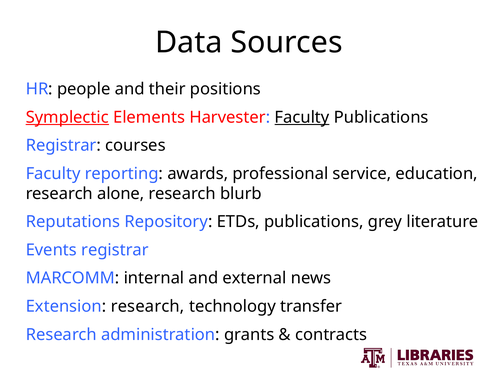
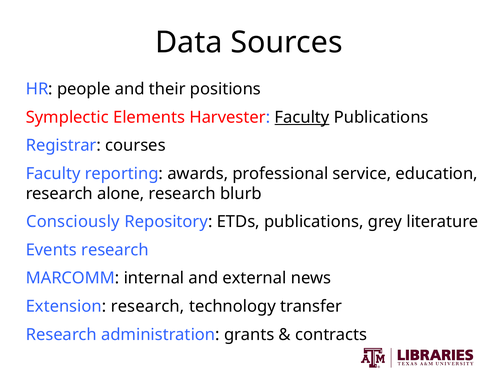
Symplectic underline: present -> none (67, 117)
Reputations: Reputations -> Consciously (73, 222)
Events registrar: registrar -> research (115, 250)
